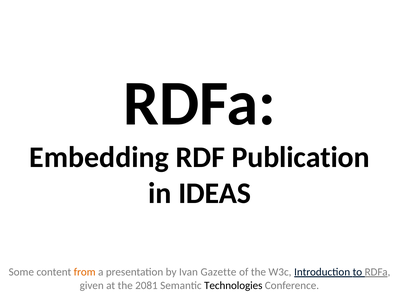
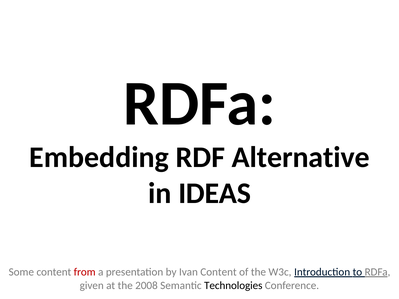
Publication: Publication -> Alternative (301, 157)
from colour: orange -> red (85, 272)
Ivan Gazette: Gazette -> Content (219, 272)
2081: 2081 -> 2008 (146, 286)
